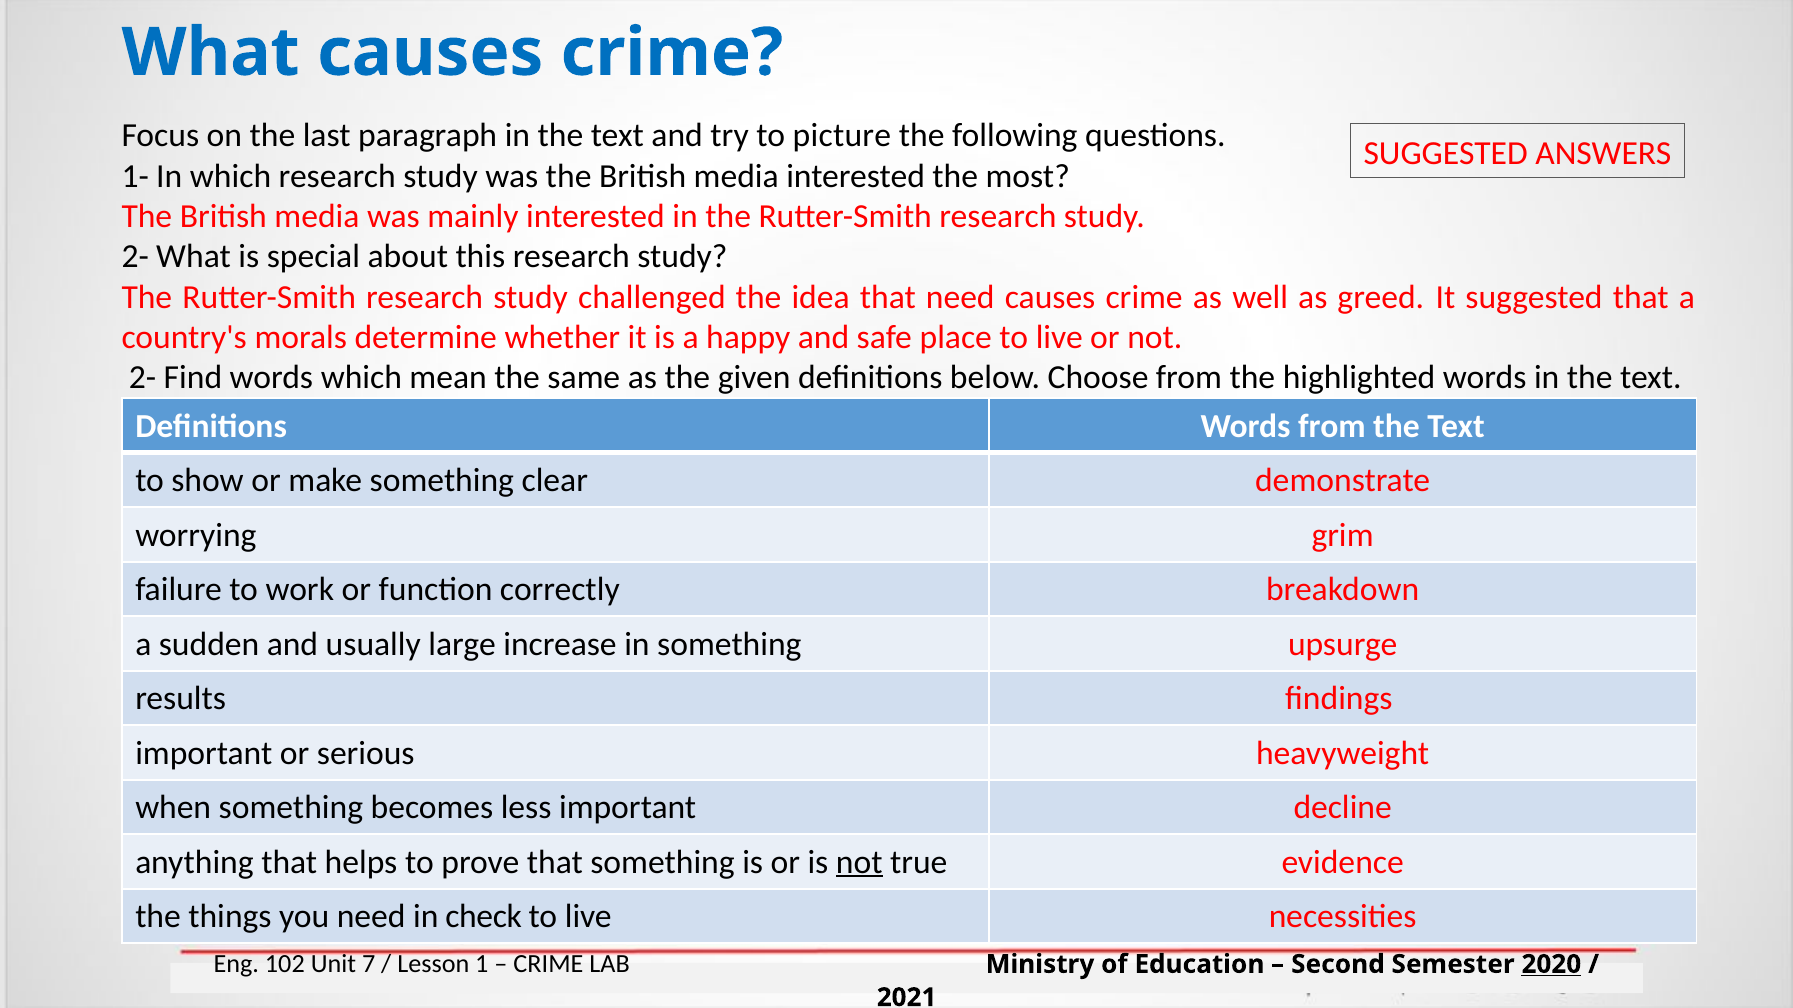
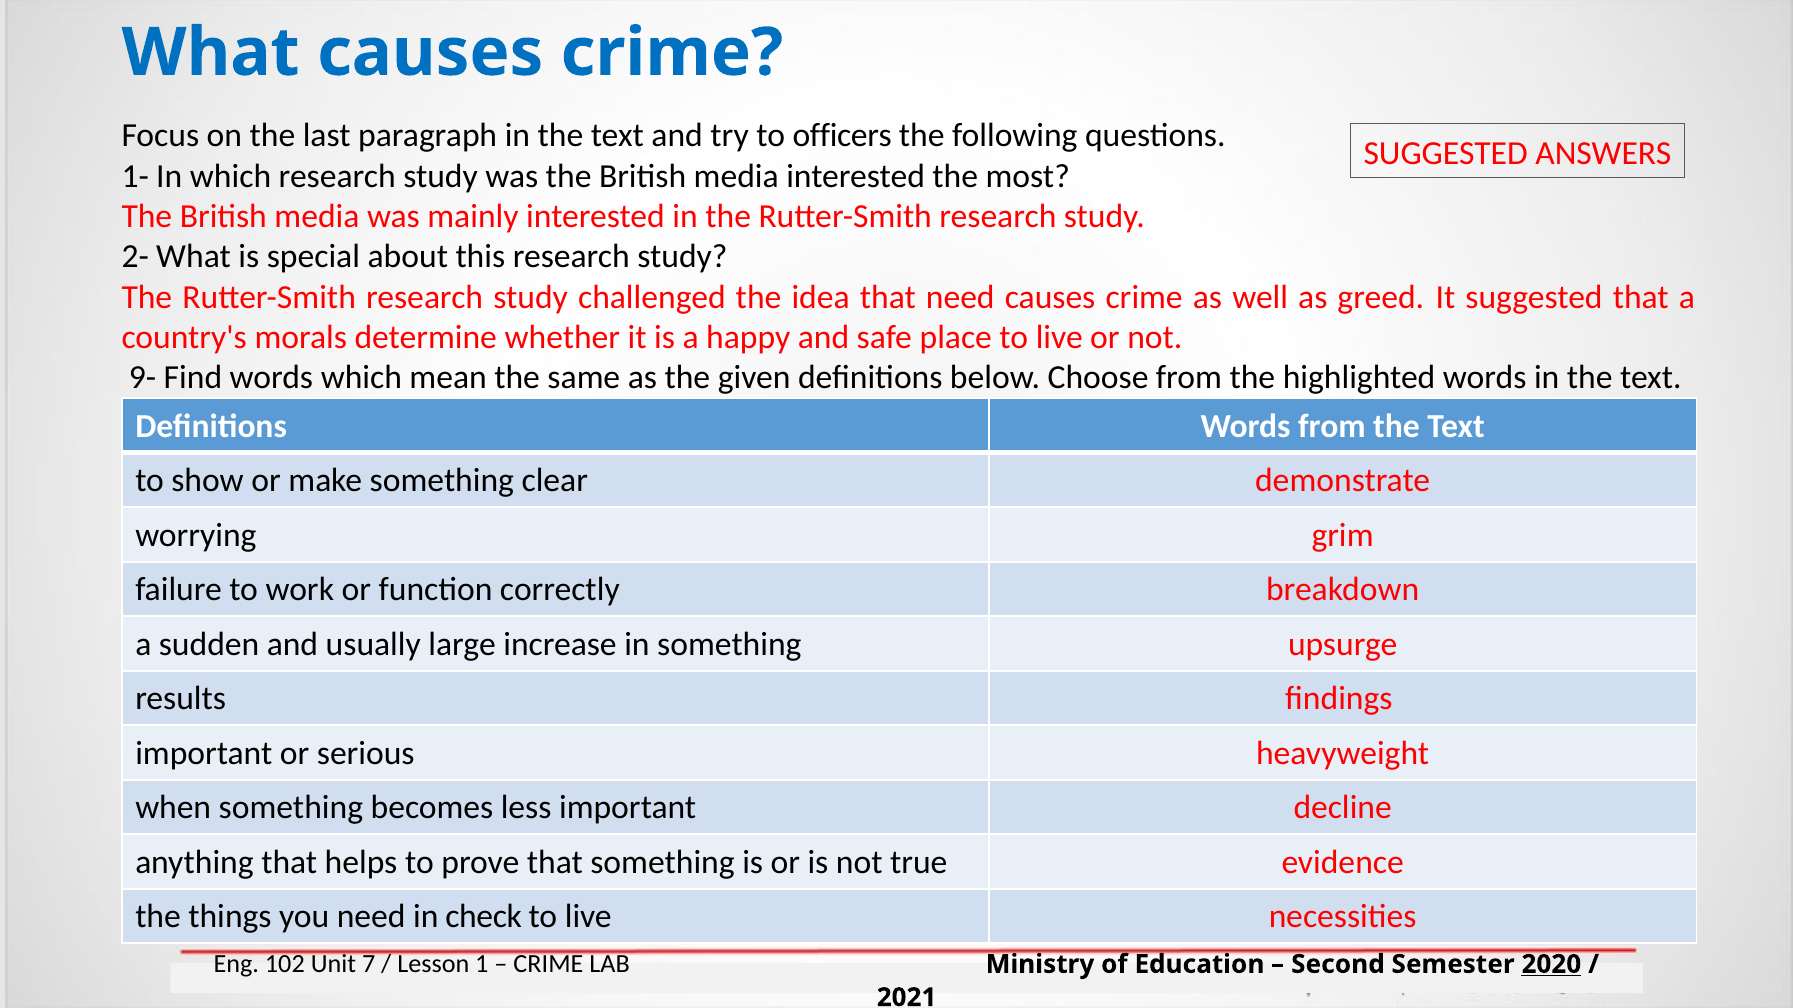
picture: picture -> officers (842, 136)
2-: 2- -> 9- (143, 378)
not underline: present -> none (859, 862)
